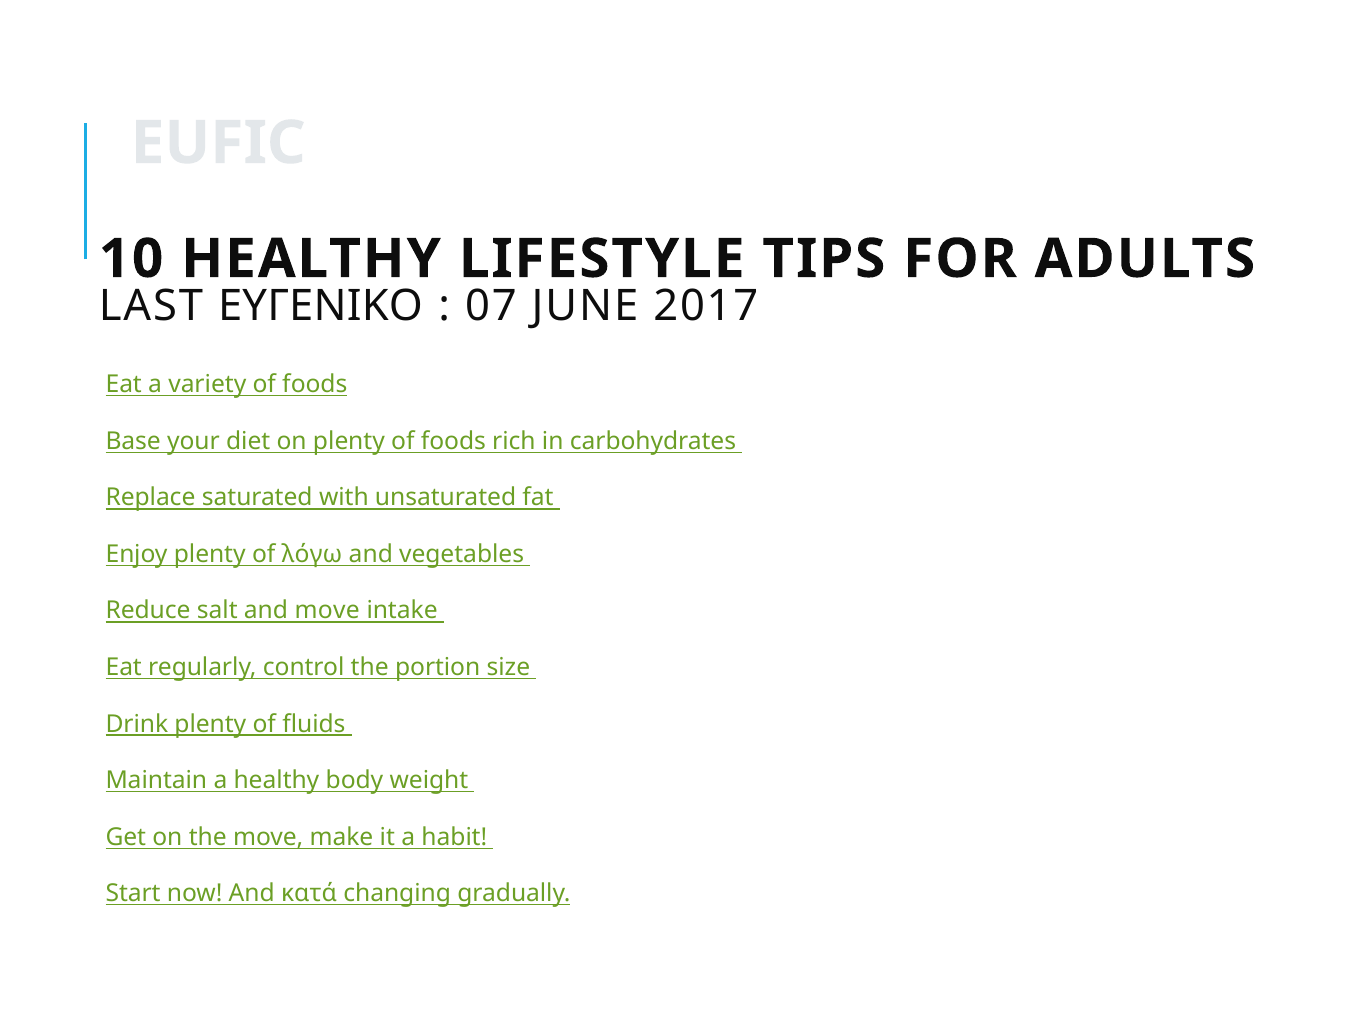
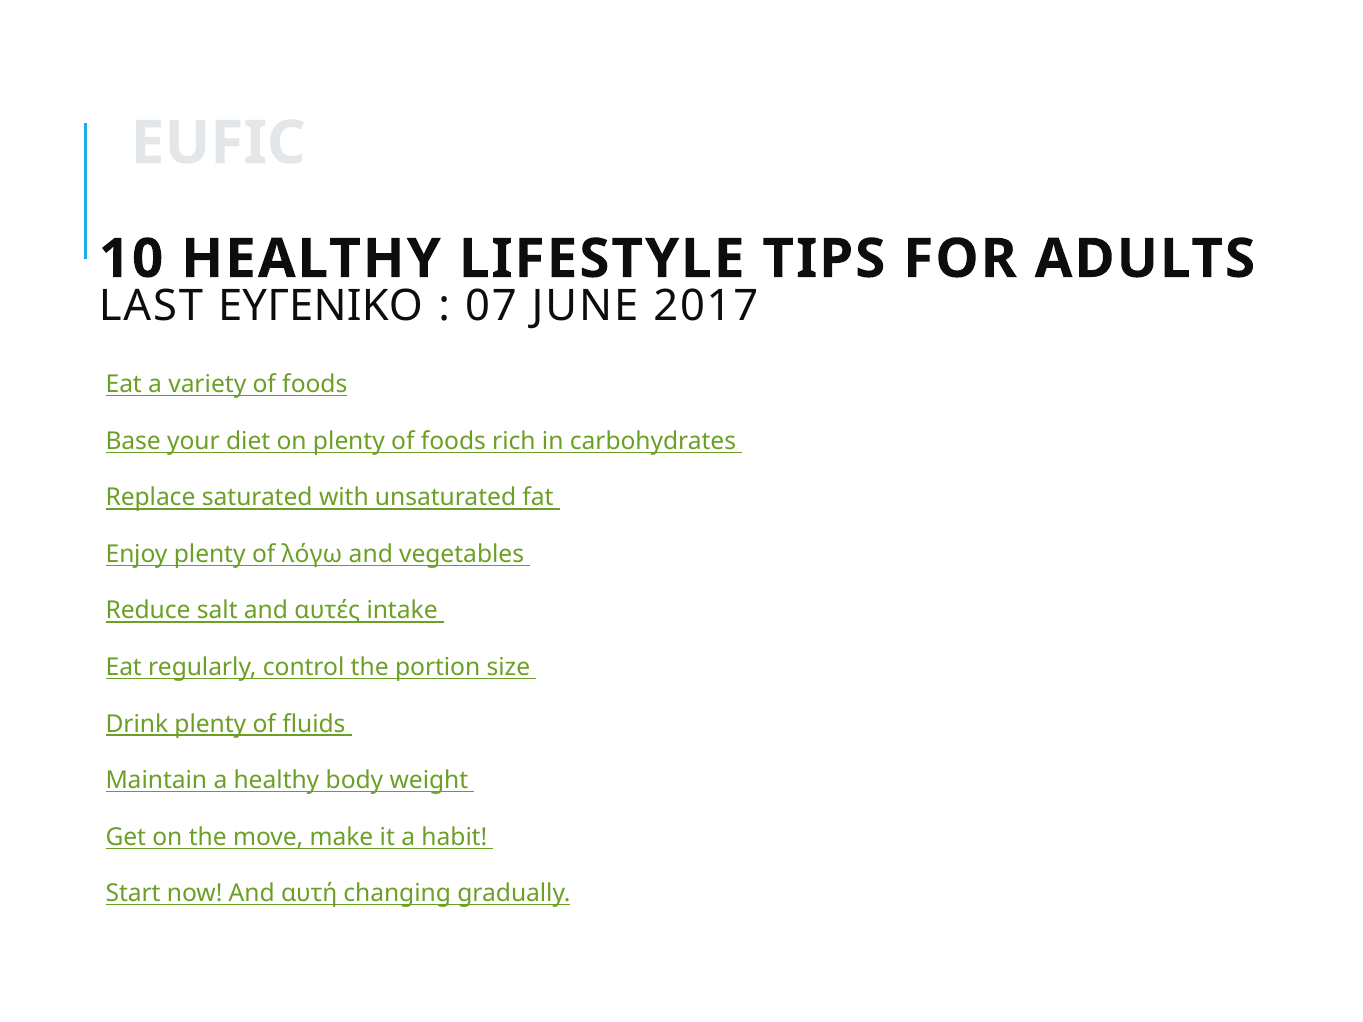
and move: move -> αυτές (327, 611)
κατά: κατά -> αυτή (309, 894)
